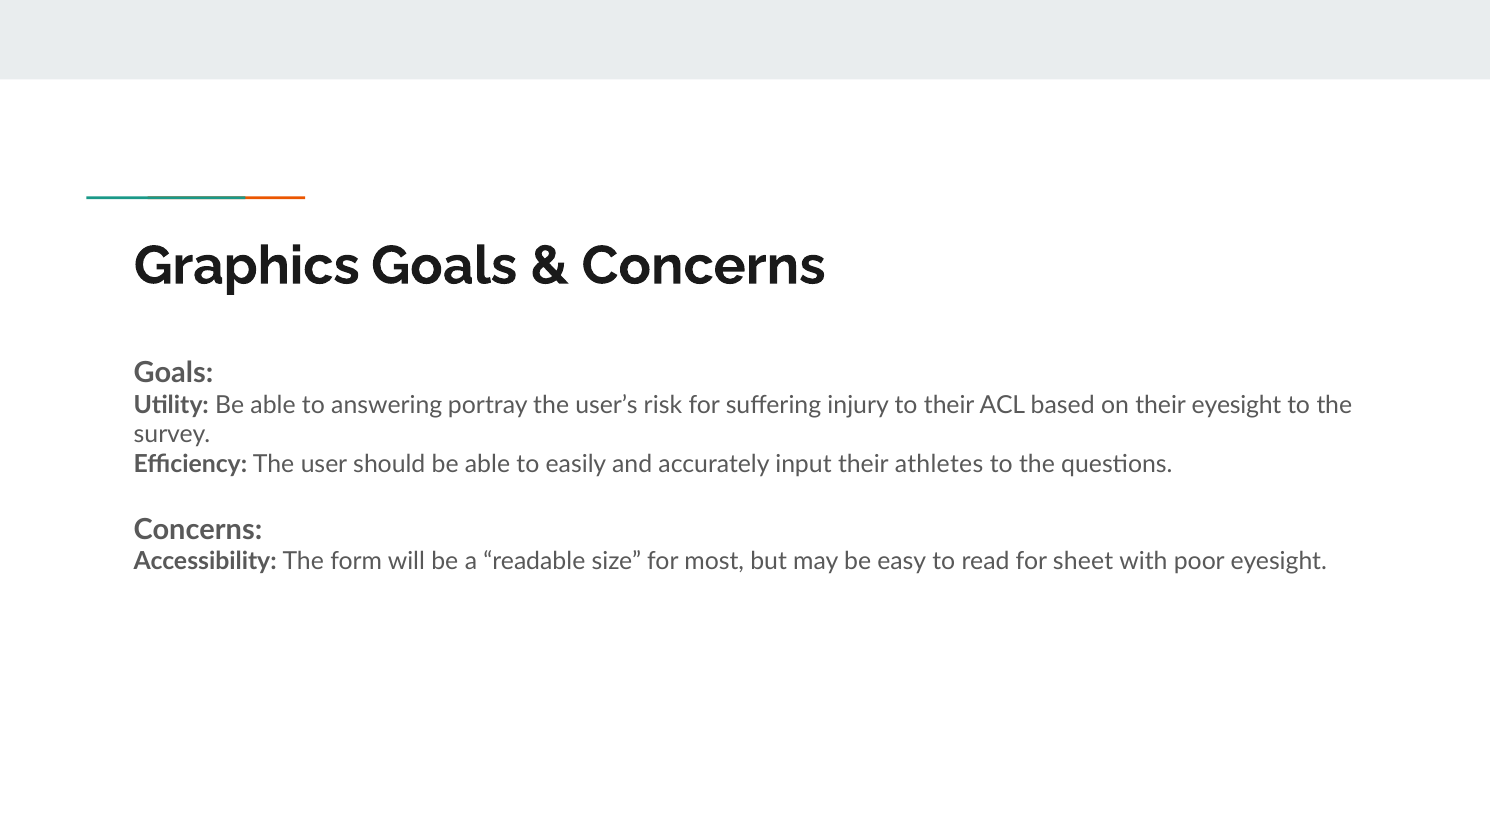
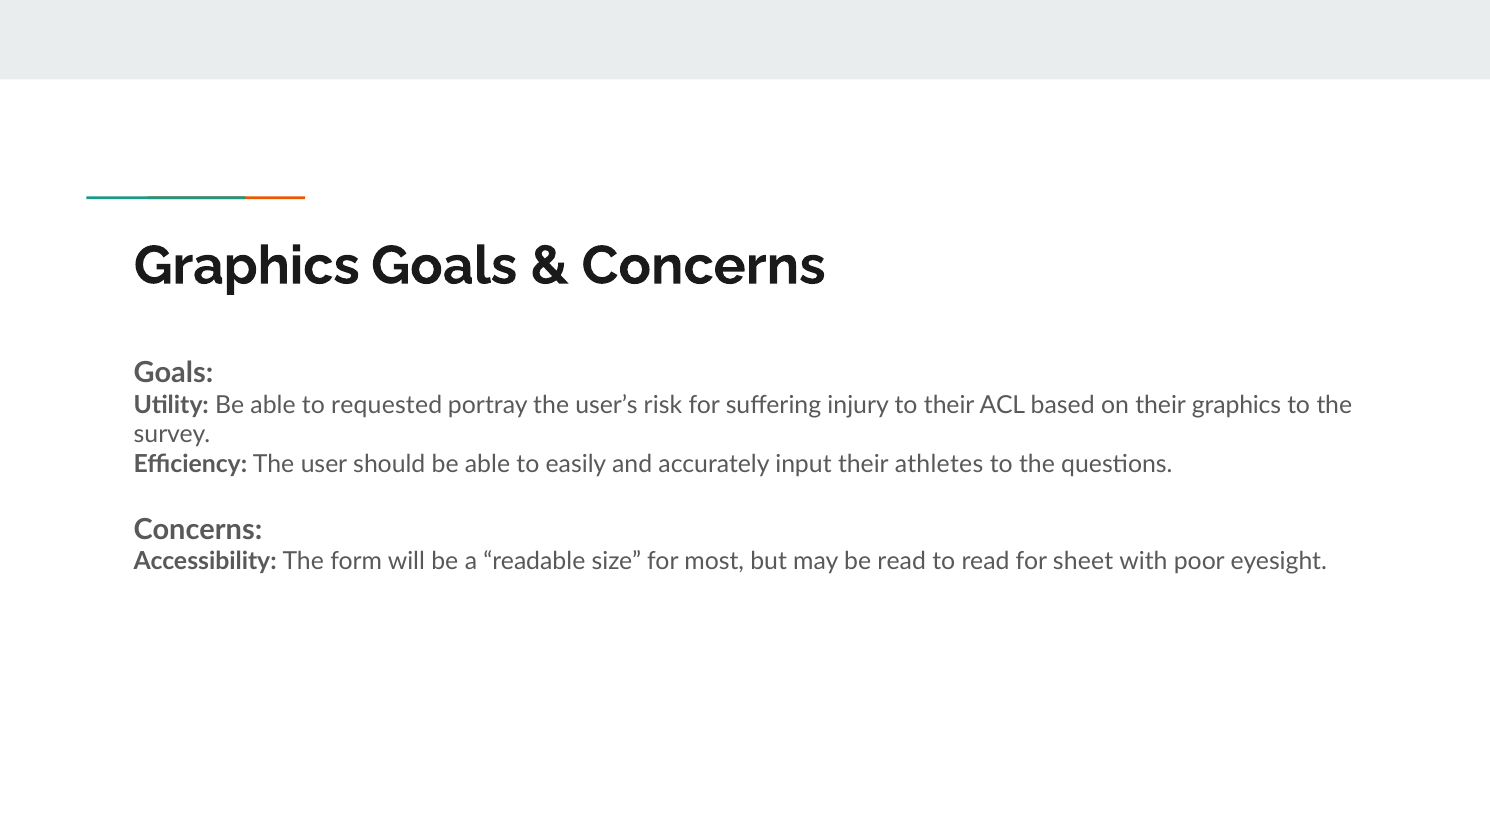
answering: answering -> requested (387, 405)
their eyesight: eyesight -> graphics (1236, 405)
be easy: easy -> read (902, 562)
